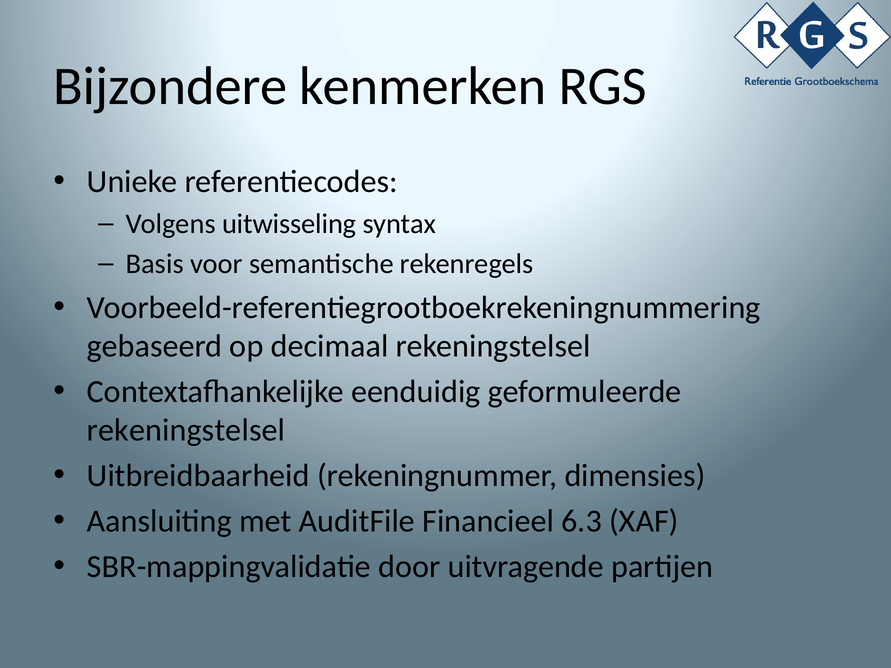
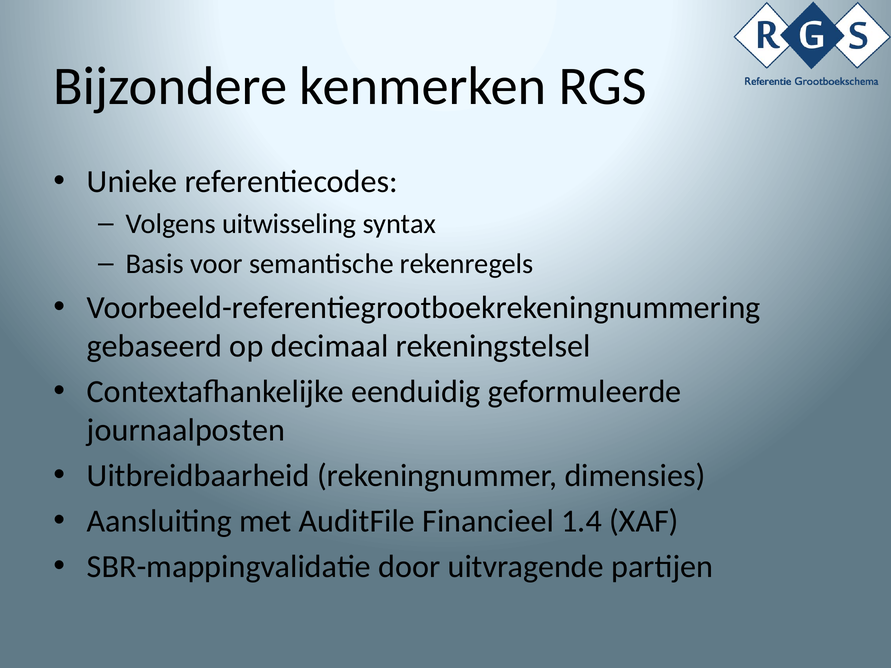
rekeningstelsel: rekeningstelsel -> journaalposten (186, 430)
6.3: 6.3 -> 1.4 (582, 521)
